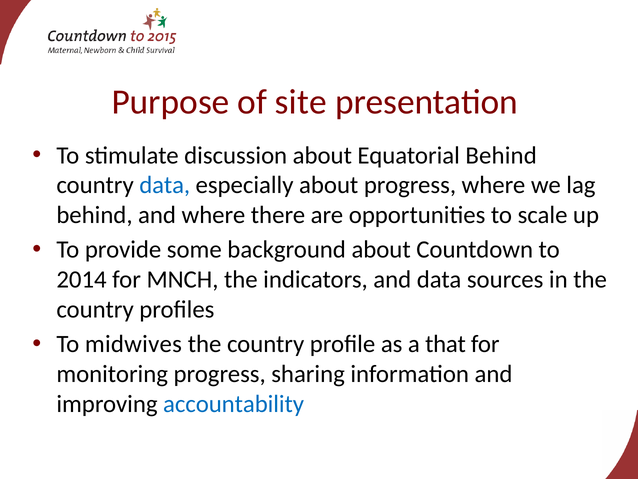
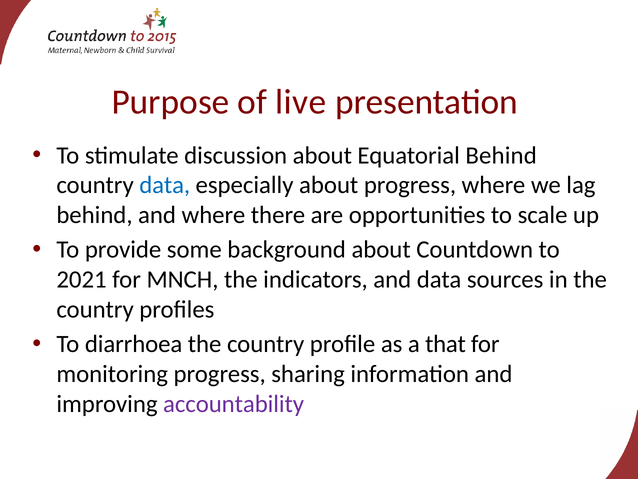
site: site -> live (301, 102)
2014: 2014 -> 2021 (82, 279)
midwives: midwives -> diarrhoea (134, 344)
accountability colour: blue -> purple (234, 403)
